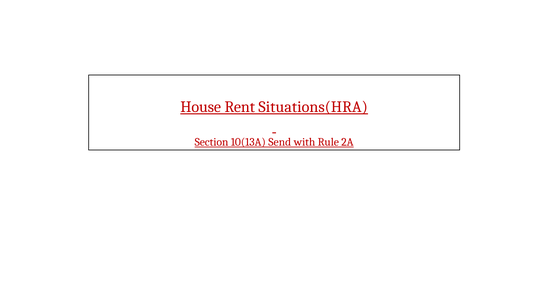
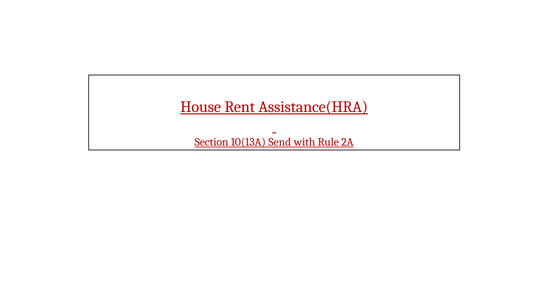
Situations(HRA: Situations(HRA -> Assistance(HRA (313, 107)
